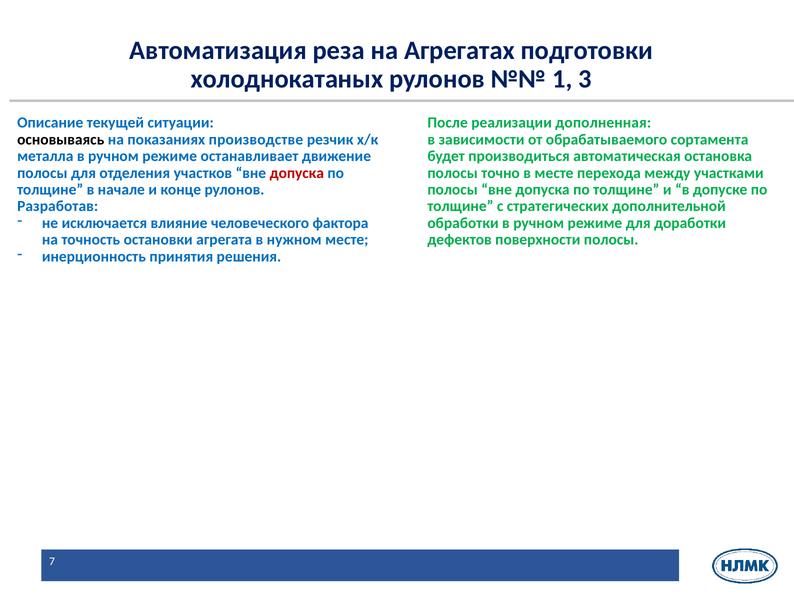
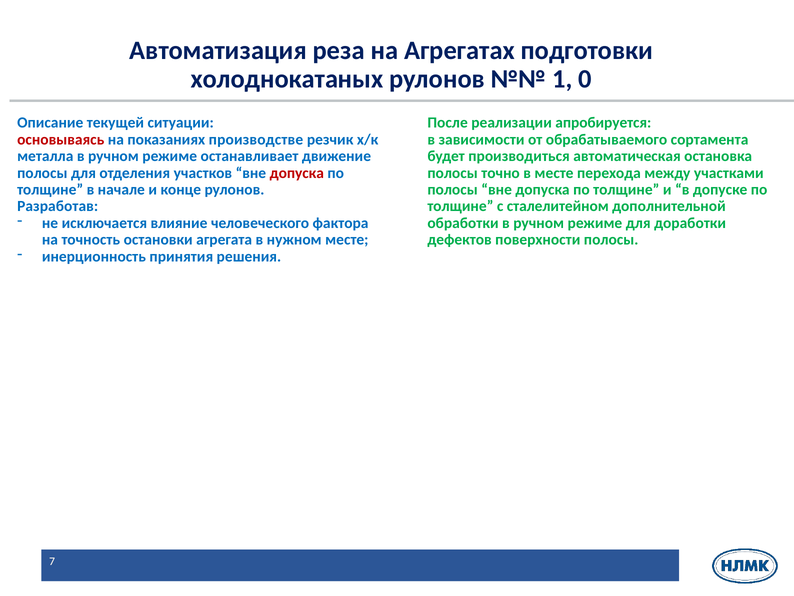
3: 3 -> 0 (585, 79)
дополненная: дополненная -> апробируется (603, 123)
основываясь colour: black -> red (61, 139)
стратегических: стратегических -> сталелитейном (558, 206)
